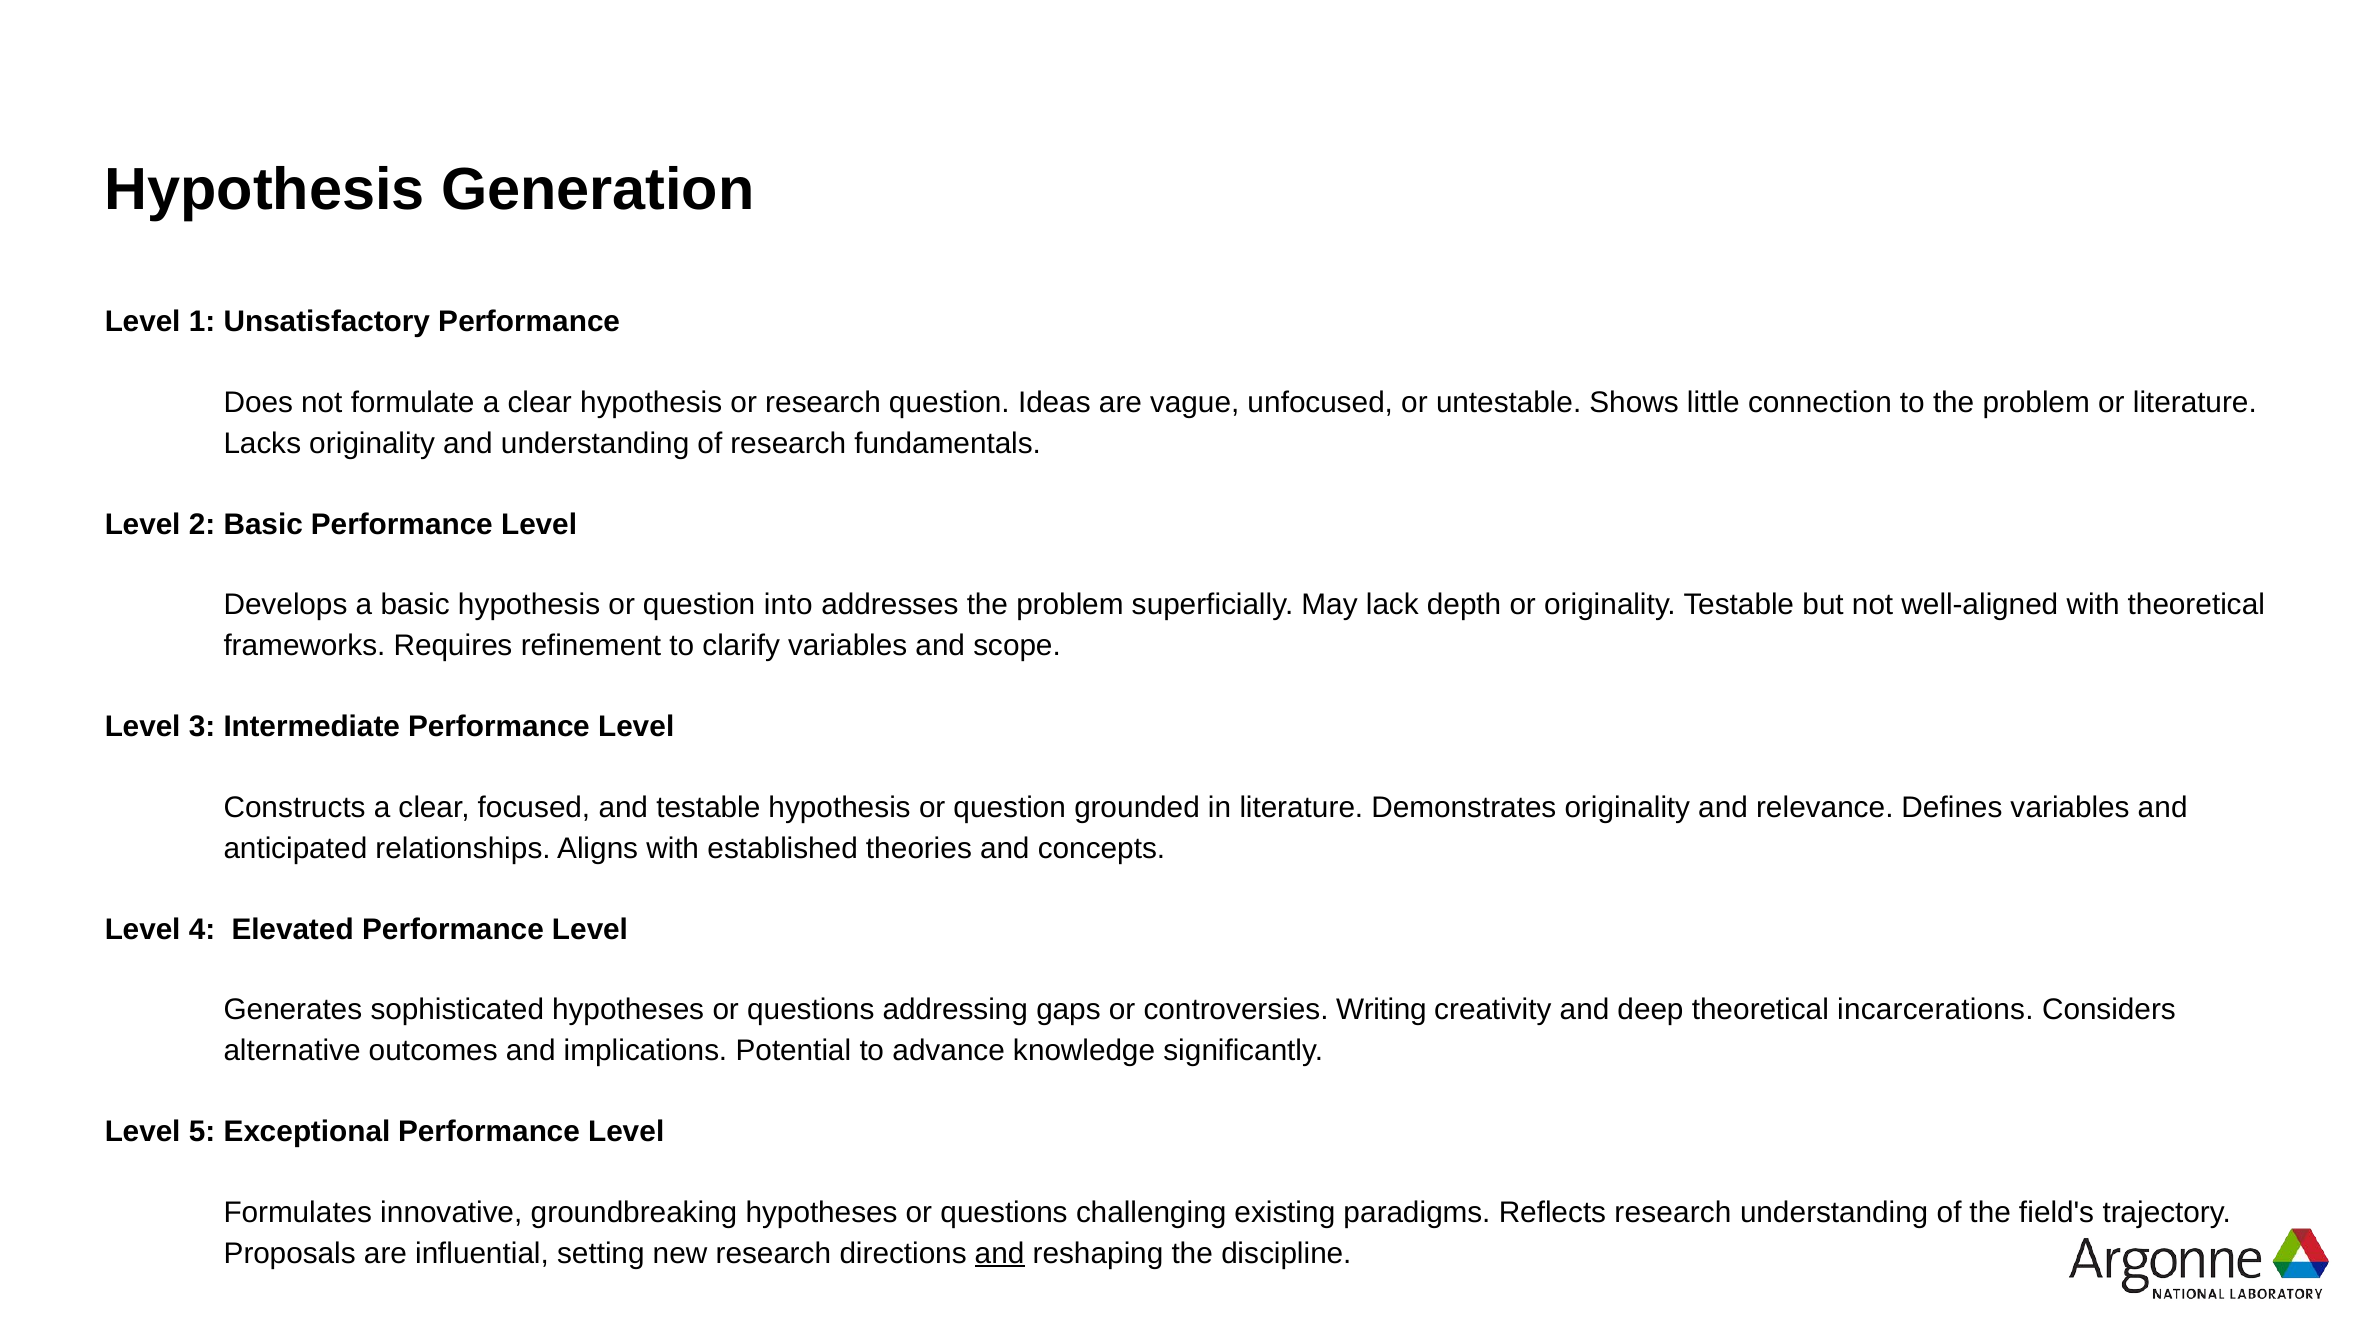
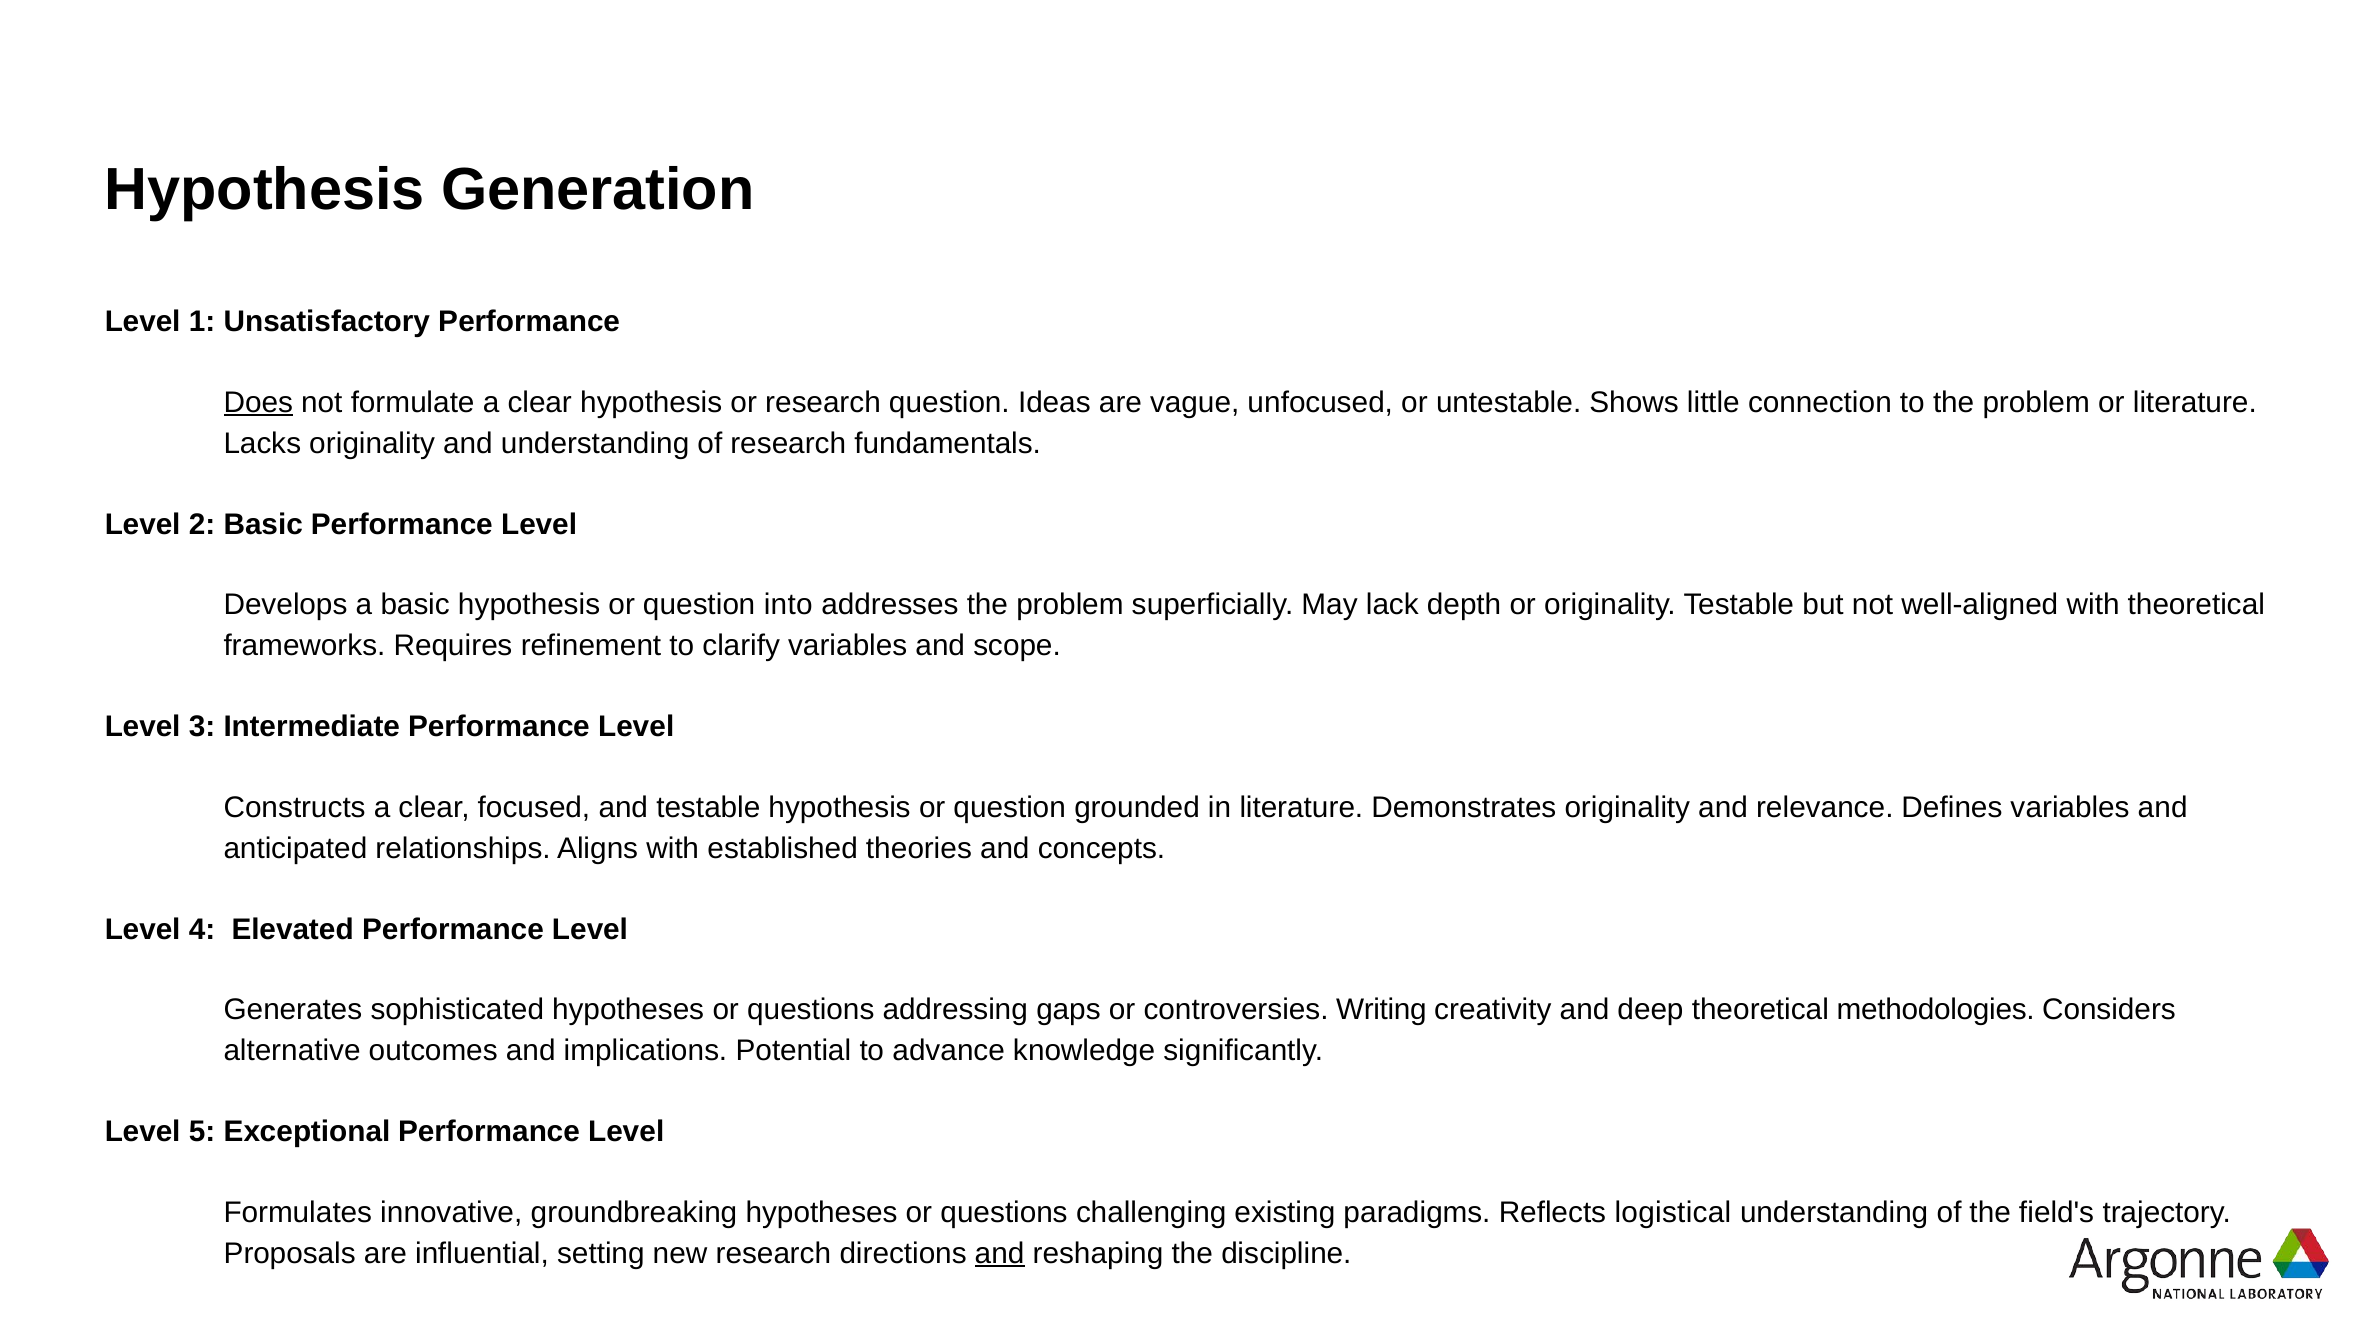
Does underline: none -> present (258, 403)
incarcerations: incarcerations -> methodologies (1936, 1010)
Reflects research: research -> logistical (1673, 1213)
